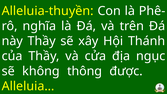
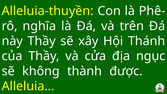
thông: thông -> thành (85, 71)
